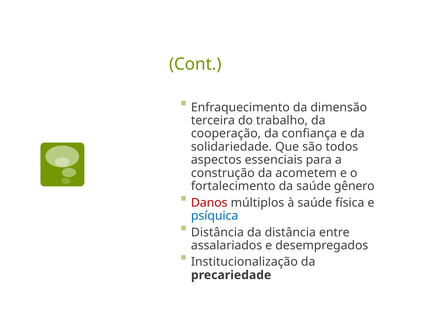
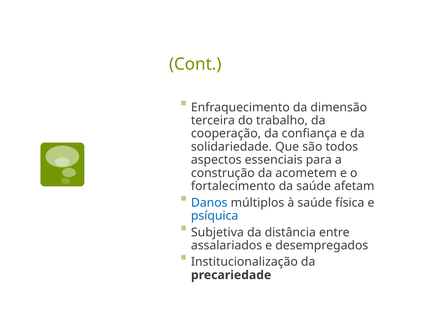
gênero: gênero -> afetam (354, 186)
Danos colour: red -> blue (209, 203)
Distância: Distância -> Subjetiva (217, 232)
